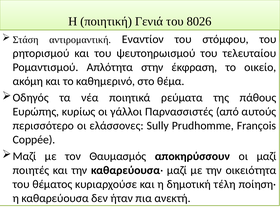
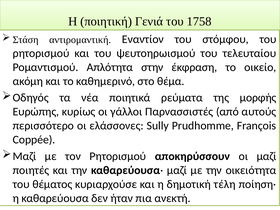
8026: 8026 -> 1758 (199, 21)
πάθους: πάθους -> μορφής (258, 98)
τον Θαυμασμός: Θαυμασμός -> Ρητορισμού (118, 156)
